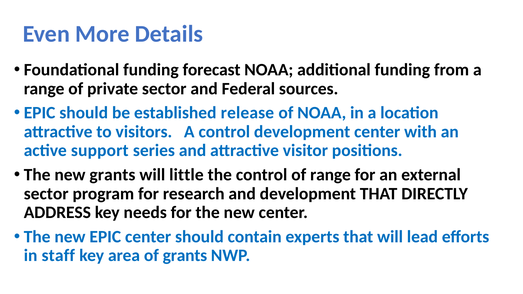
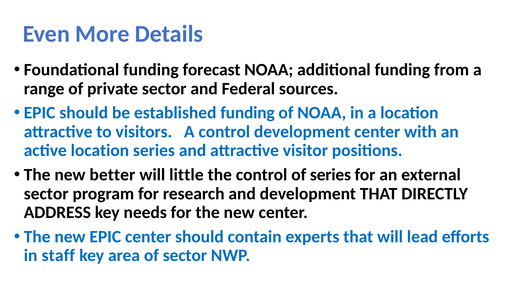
established release: release -> funding (248, 113)
active support: support -> location (100, 151)
new grants: grants -> better (112, 175)
of range: range -> series (330, 175)
of grants: grants -> sector (185, 256)
